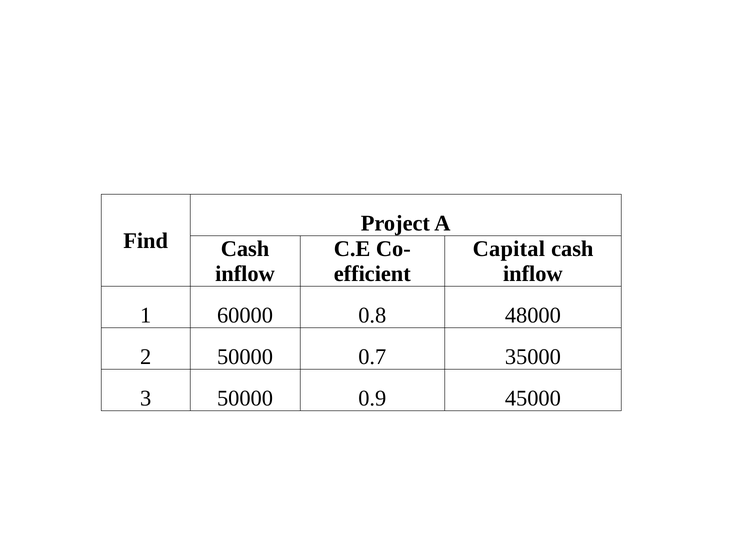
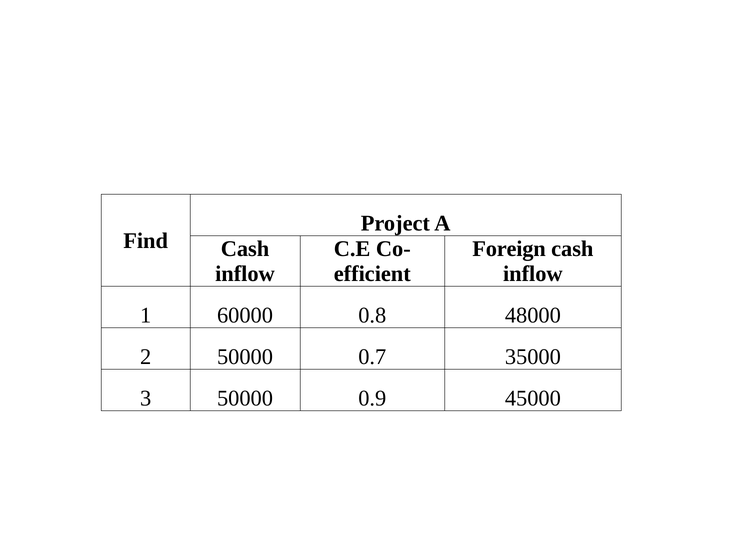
Capital: Capital -> Foreign (509, 249)
